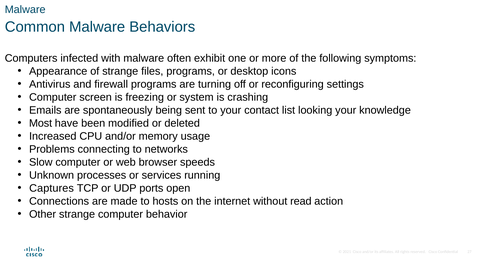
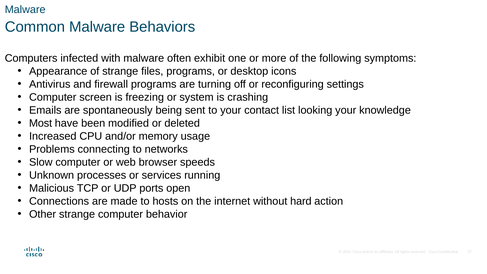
Captures: Captures -> Malicious (52, 188)
read: read -> hard (301, 201)
